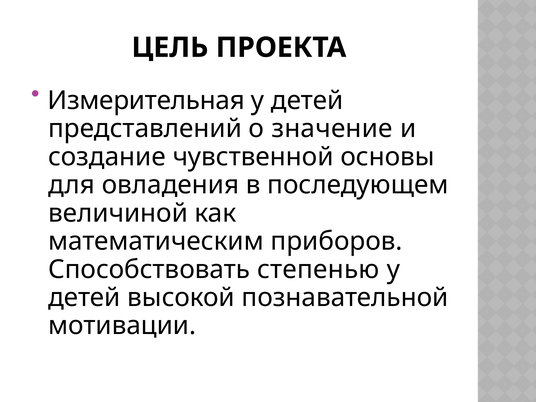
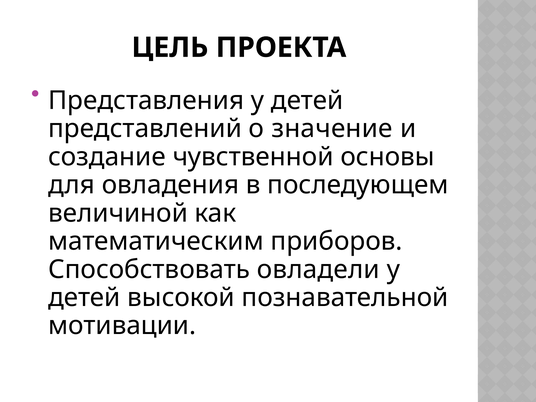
Измерительная: Измерительная -> Представления (146, 100)
степенью: степенью -> овладели (318, 269)
